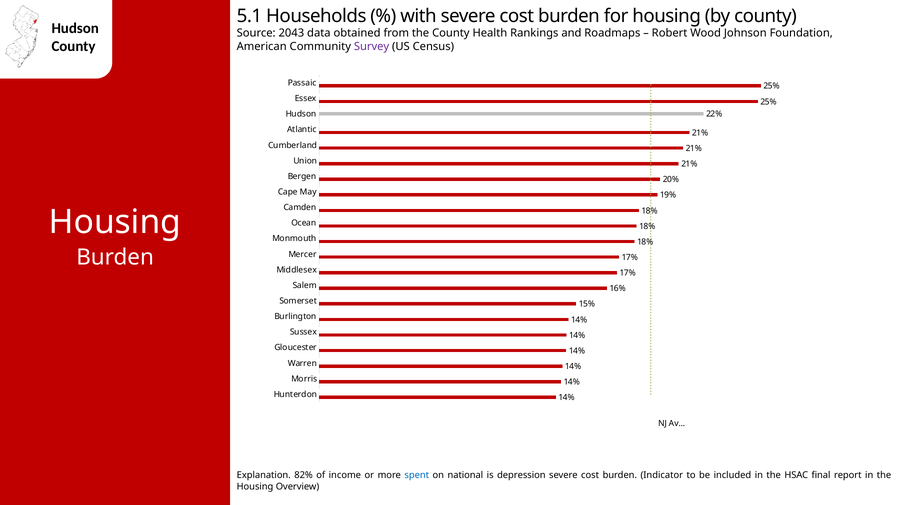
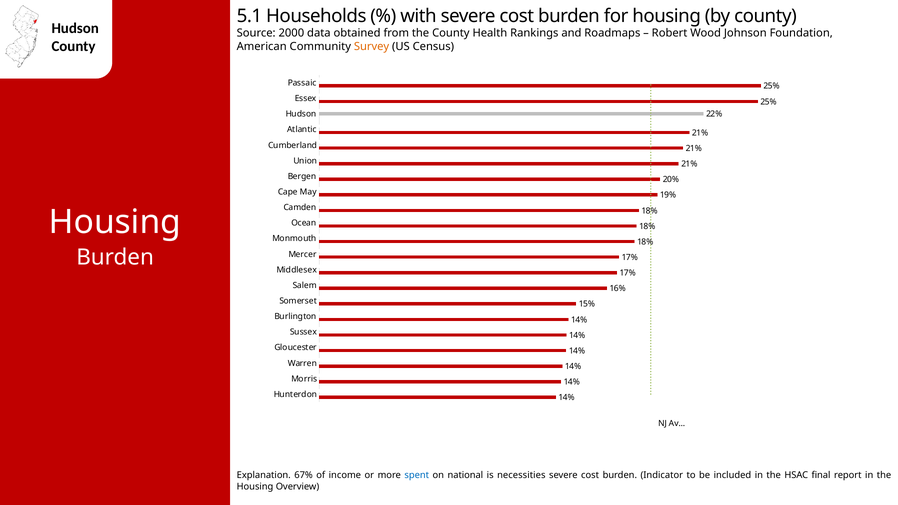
2043: 2043 -> 2000 (291, 33)
Survey colour: purple -> orange (372, 47)
82%: 82% -> 67% (304, 475)
depression: depression -> necessities (521, 475)
